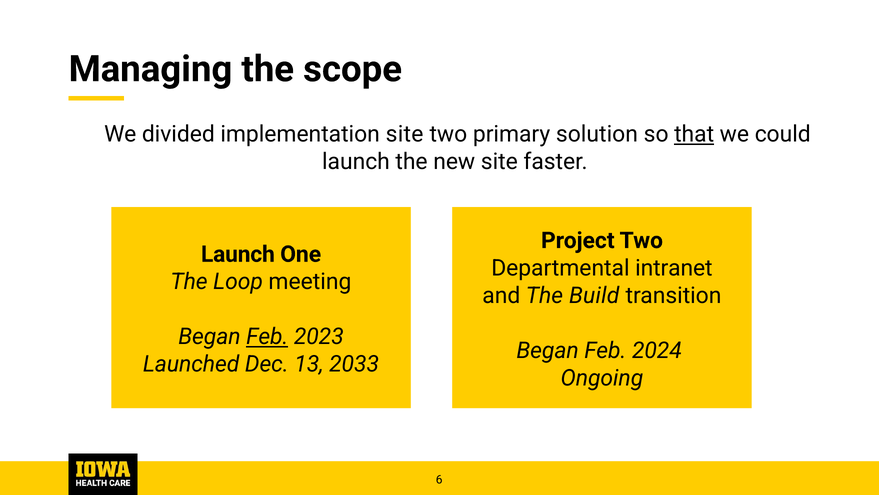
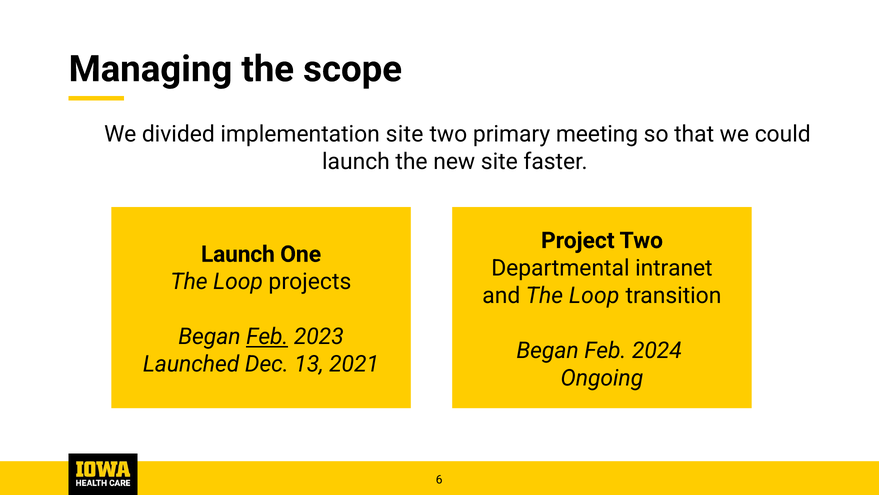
solution: solution -> meeting (597, 134)
that underline: present -> none (694, 134)
meeting: meeting -> projects (310, 281)
and The Build: Build -> Loop (594, 295)
2033: 2033 -> 2021 (354, 364)
